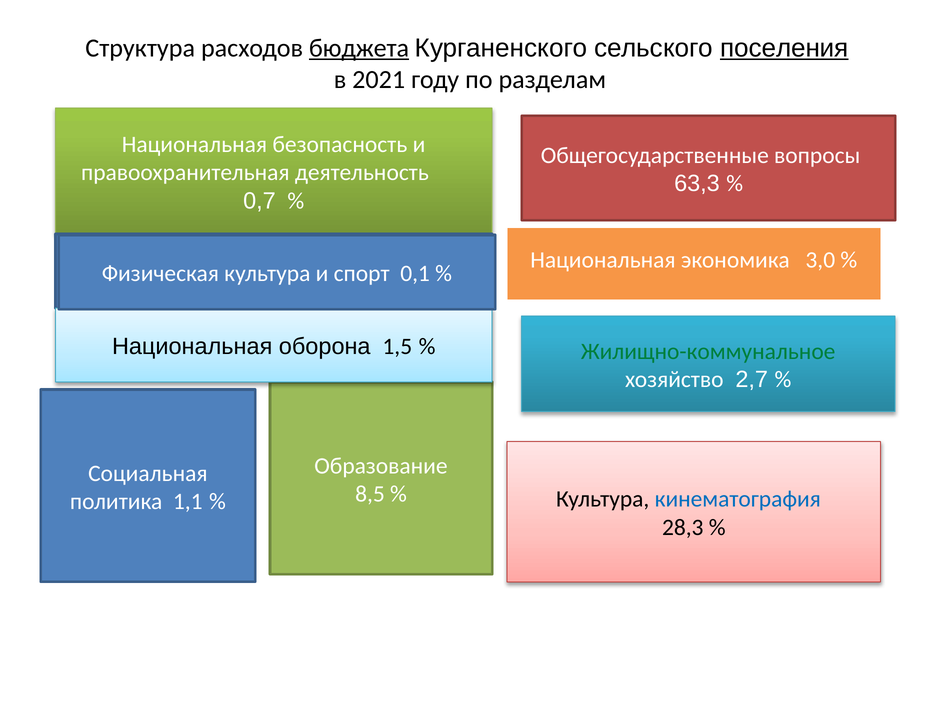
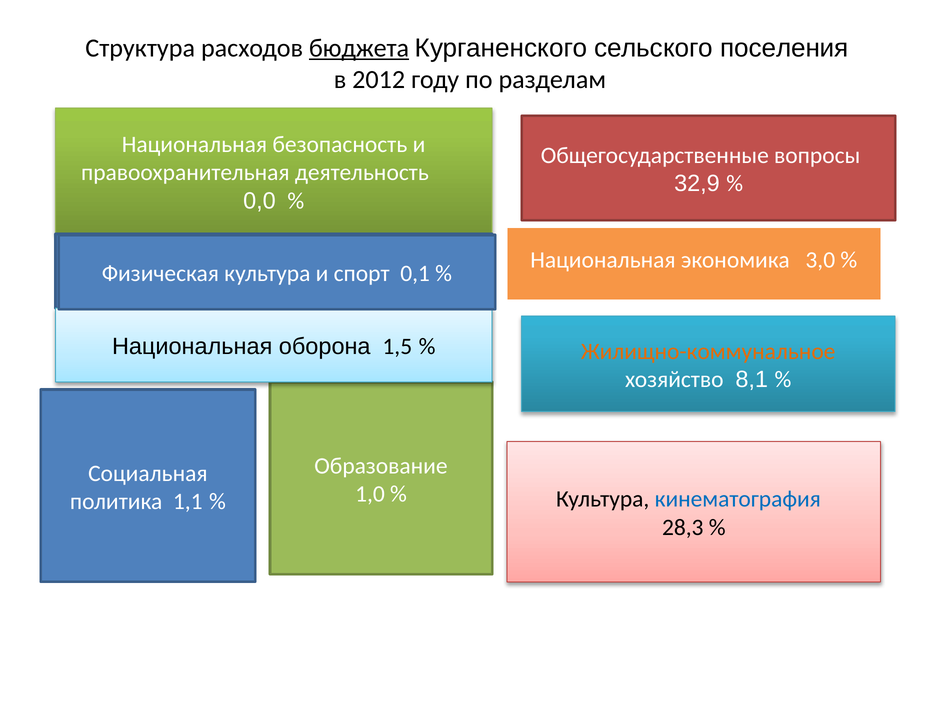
поселения underline: present -> none (784, 48)
2021: 2021 -> 2012 (379, 79)
63,3: 63,3 -> 32,9 (697, 184)
0,7: 0,7 -> 0,0 (259, 201)
Жилищно-коммунальное colour: green -> orange (708, 351)
2,7: 2,7 -> 8,1 (752, 379)
8,5: 8,5 -> 1,0 (370, 494)
